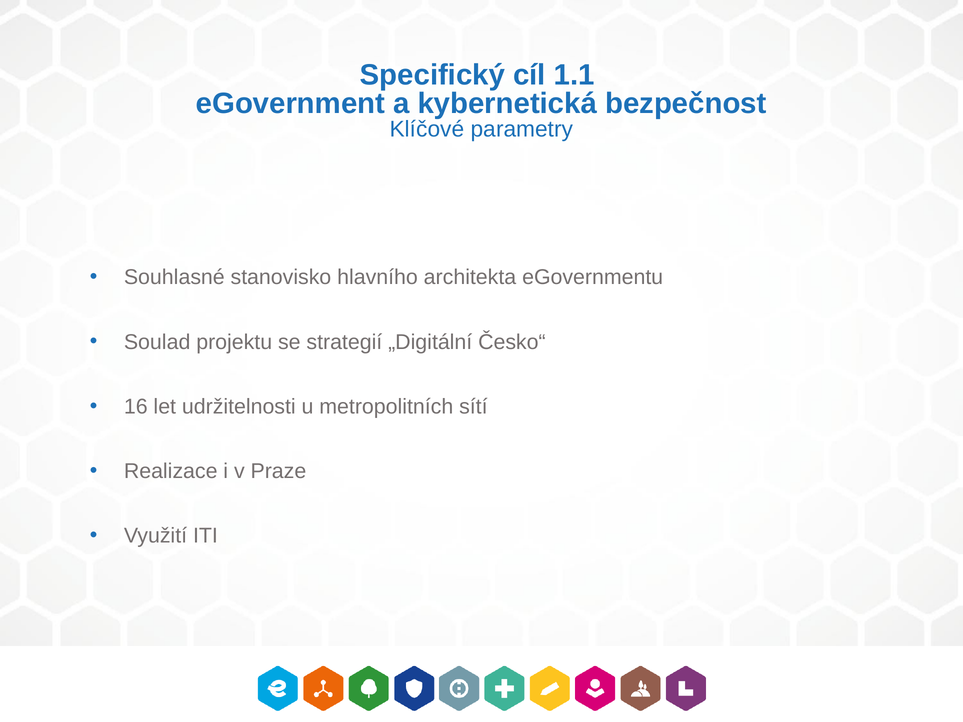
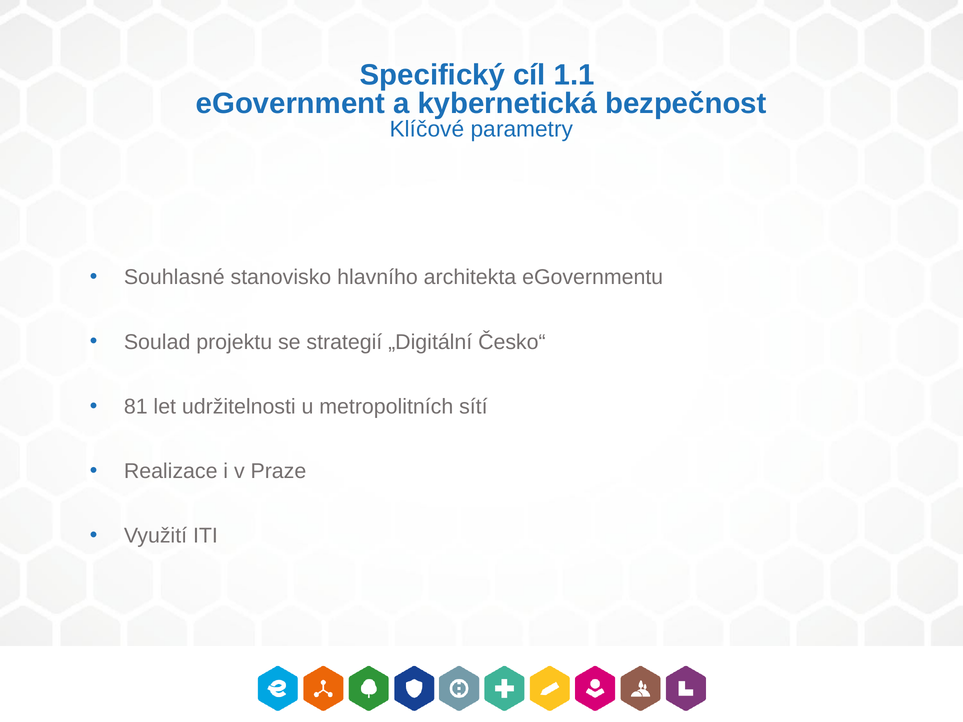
16: 16 -> 81 (136, 407)
